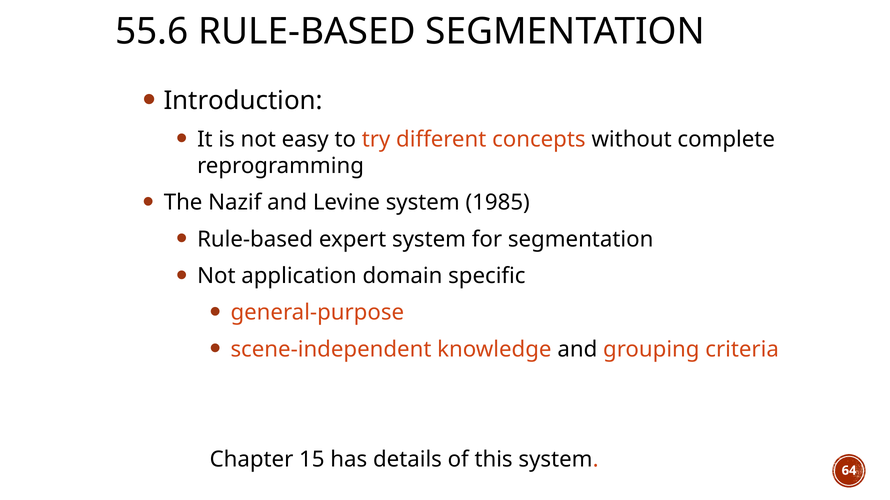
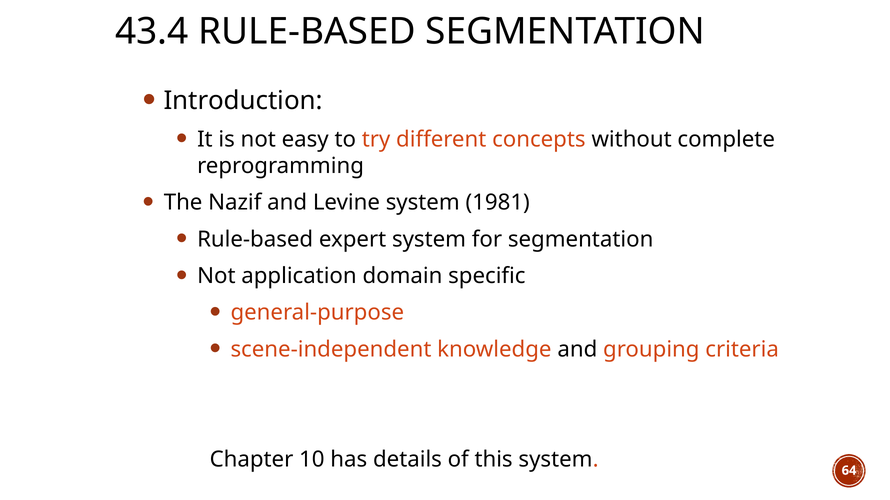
55.6: 55.6 -> 43.4 (152, 32)
1985: 1985 -> 1981 (498, 203)
15: 15 -> 10 (312, 460)
